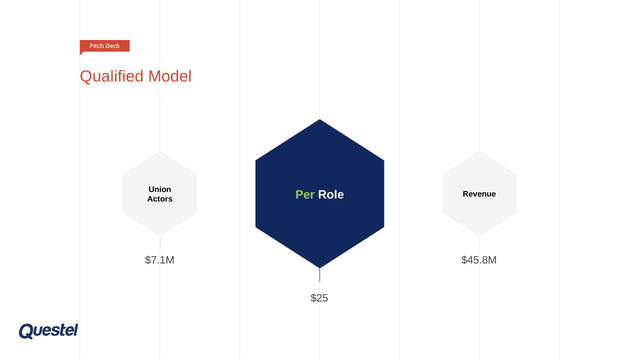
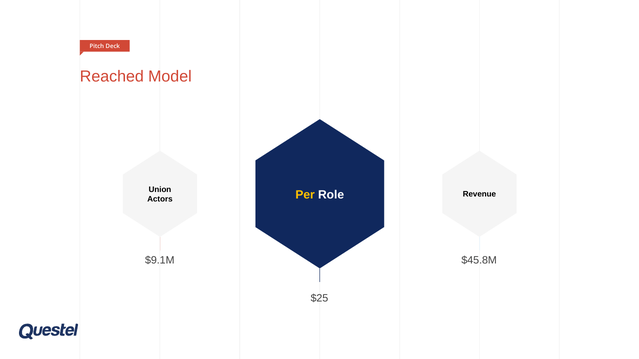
Qualified: Qualified -> Reached (112, 76)
Per colour: light green -> yellow (305, 195)
$7.1M: $7.1M -> $9.1M (160, 260)
